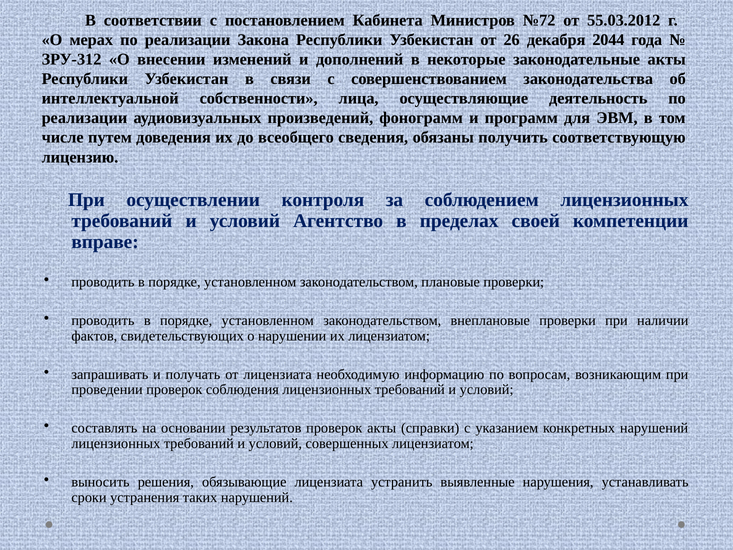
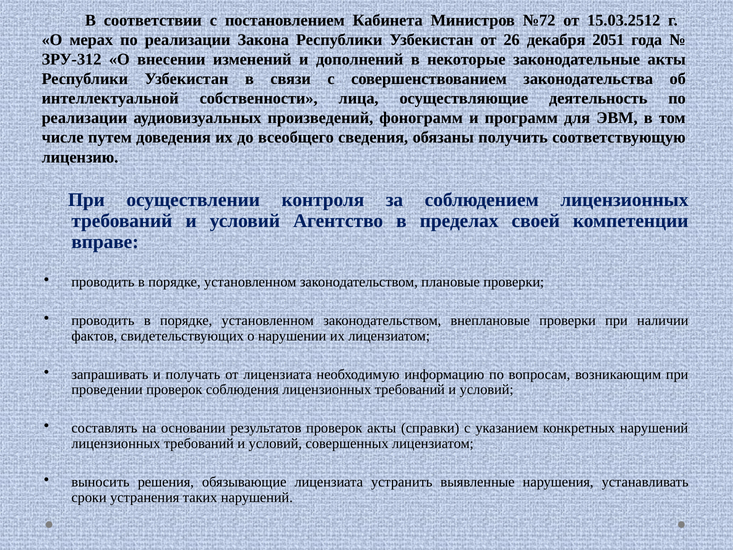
55.03.2012: 55.03.2012 -> 15.03.2512 (624, 20)
2044: 2044 -> 2051 (608, 40)
